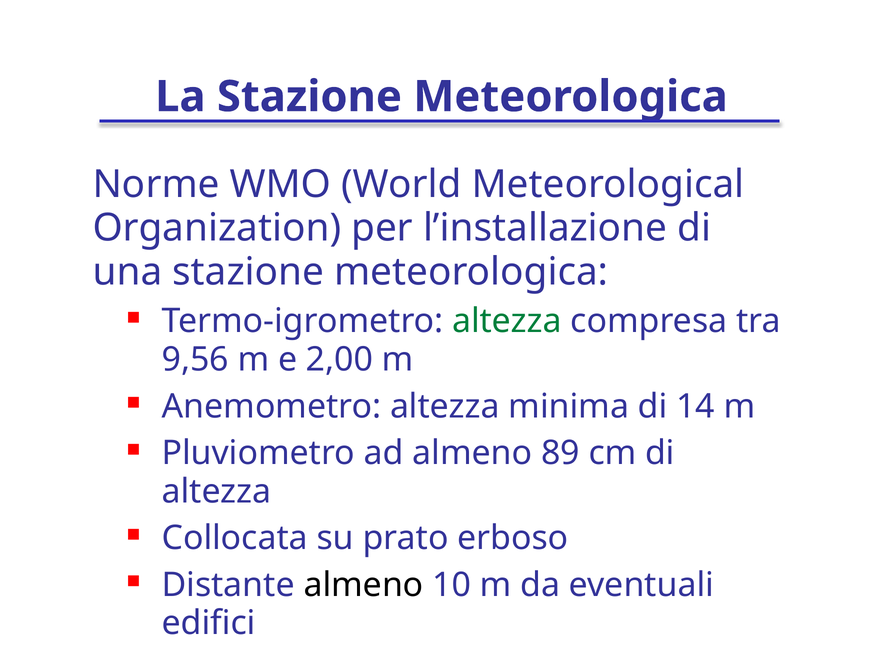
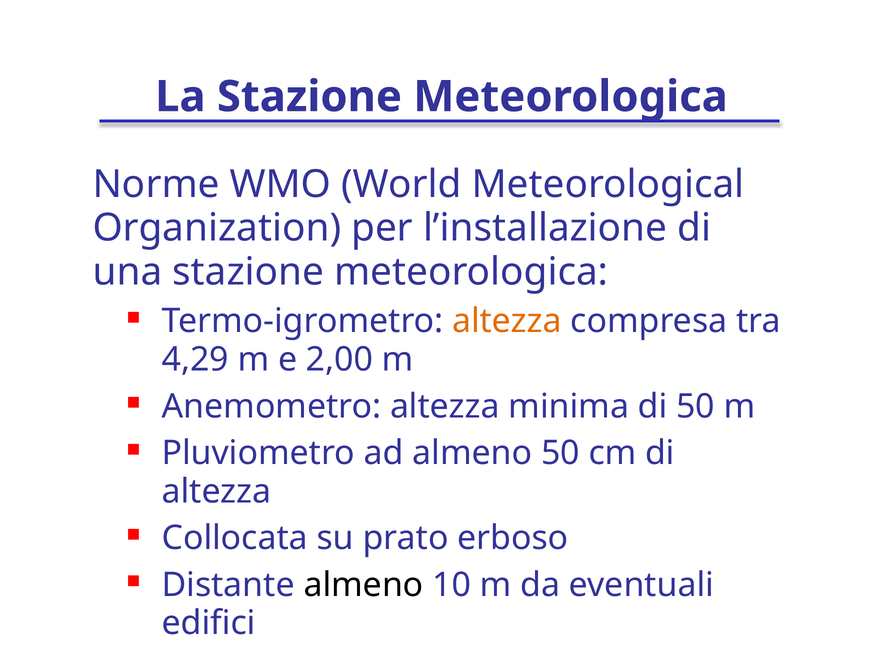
altezza colour: green -> orange (507, 321)
9,56: 9,56 -> 4,29 (195, 360)
di 14: 14 -> 50 (695, 406)
almeno 89: 89 -> 50 (560, 453)
